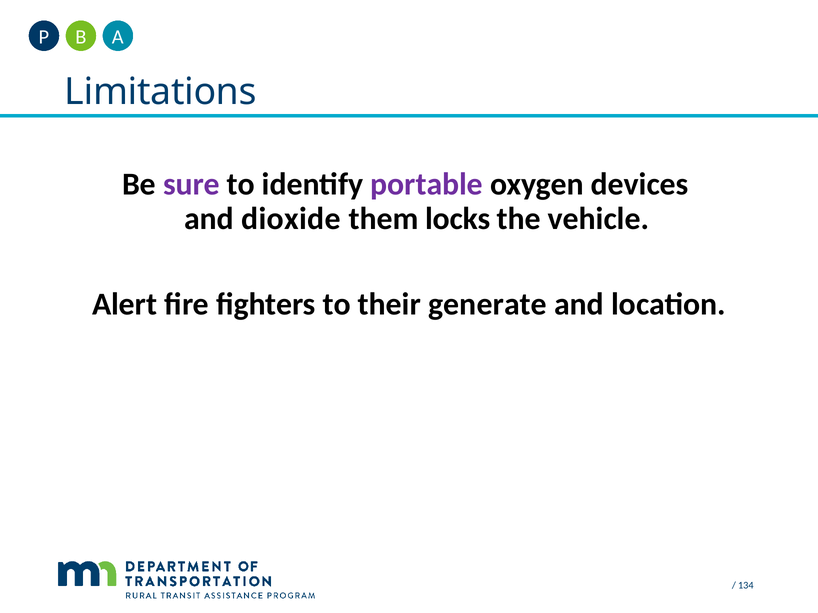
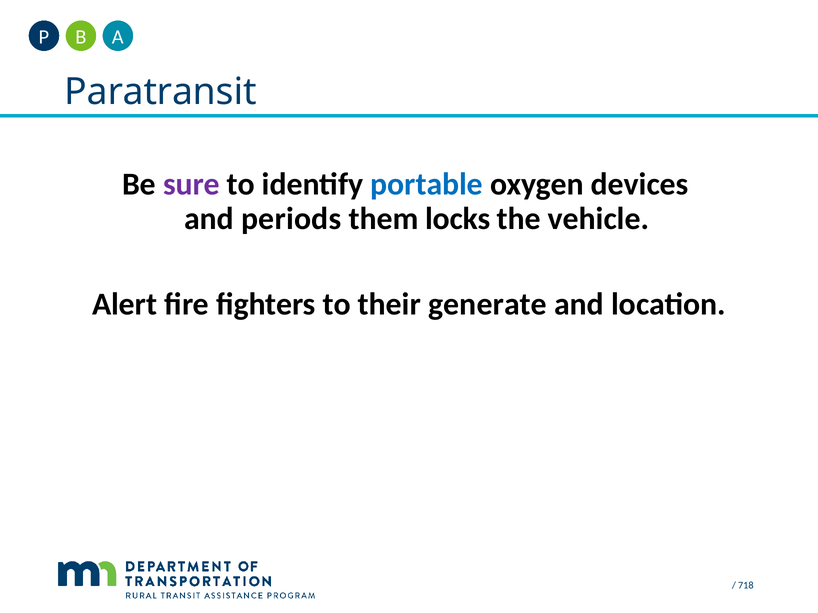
Limitations: Limitations -> Paratransit (160, 92)
portable colour: purple -> blue (427, 184)
dioxide: dioxide -> periods (291, 219)
134: 134 -> 718 (746, 586)
